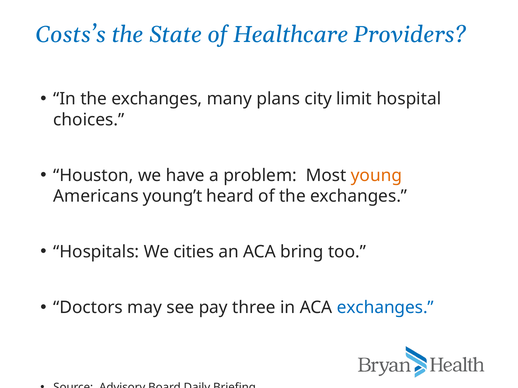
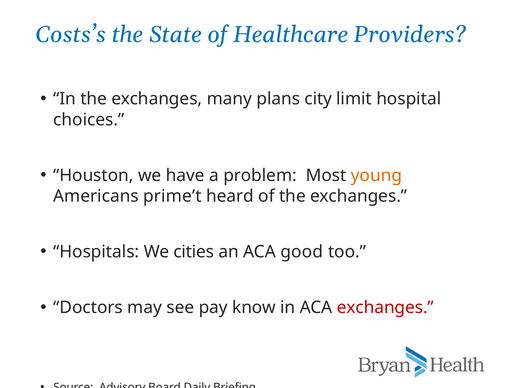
young’t: young’t -> prime’t (172, 196)
bring: bring -> good (302, 252)
three: three -> know (254, 308)
exchanges colour: blue -> red (385, 308)
